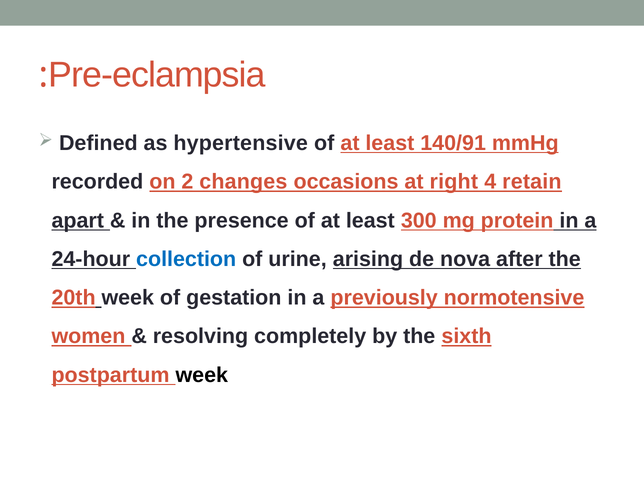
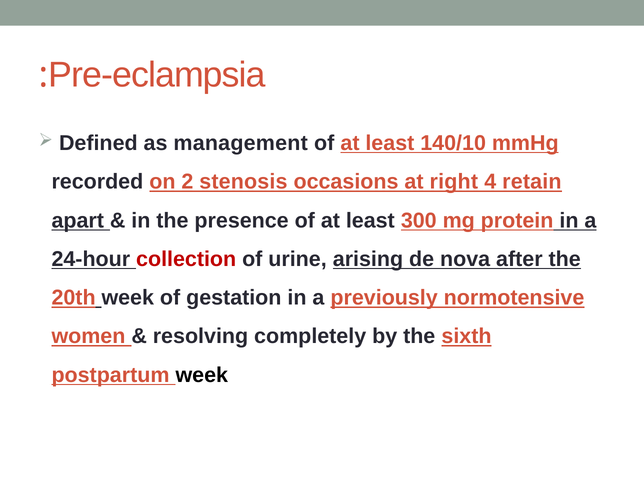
hypertensive: hypertensive -> management (241, 143)
140/91: 140/91 -> 140/10 (453, 143)
changes: changes -> stenosis (243, 182)
collection colour: blue -> red (186, 259)
